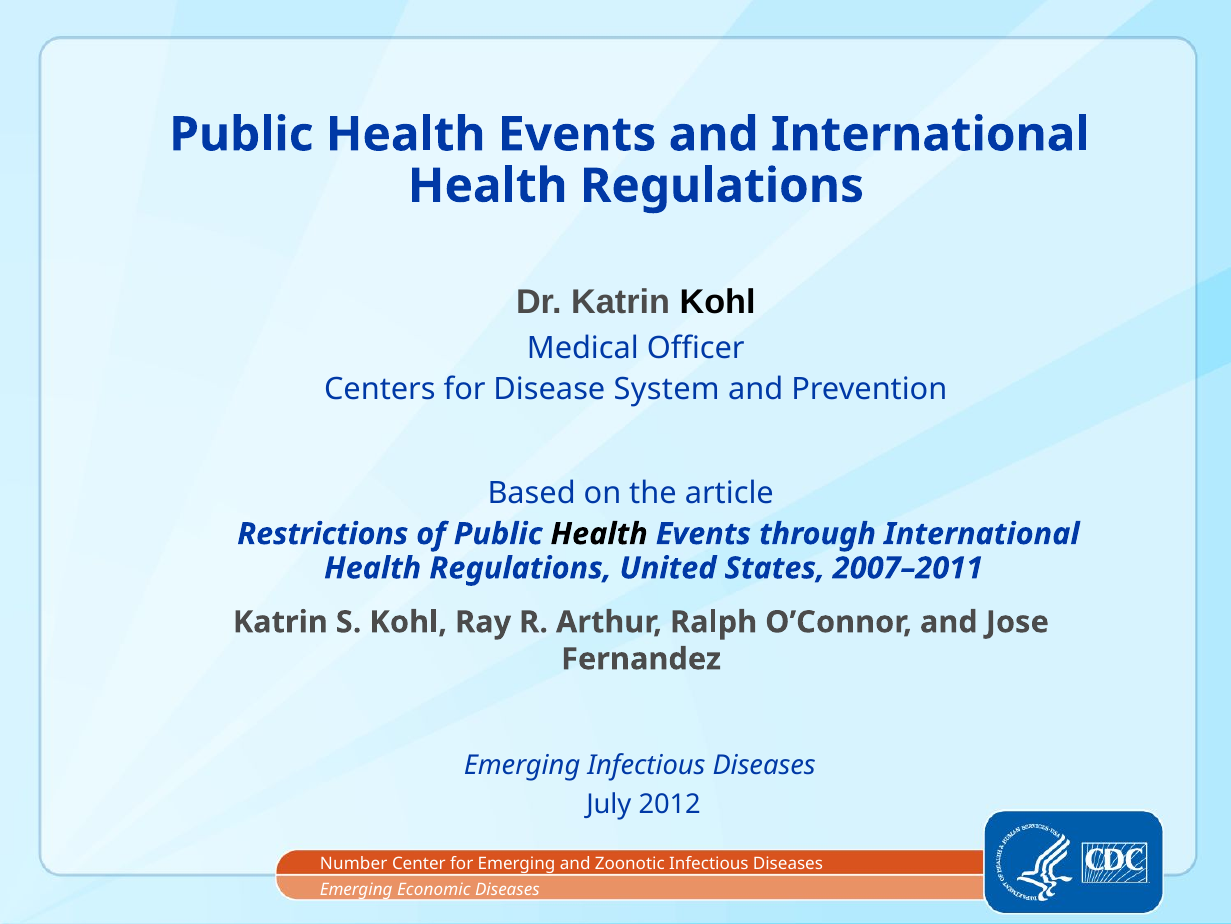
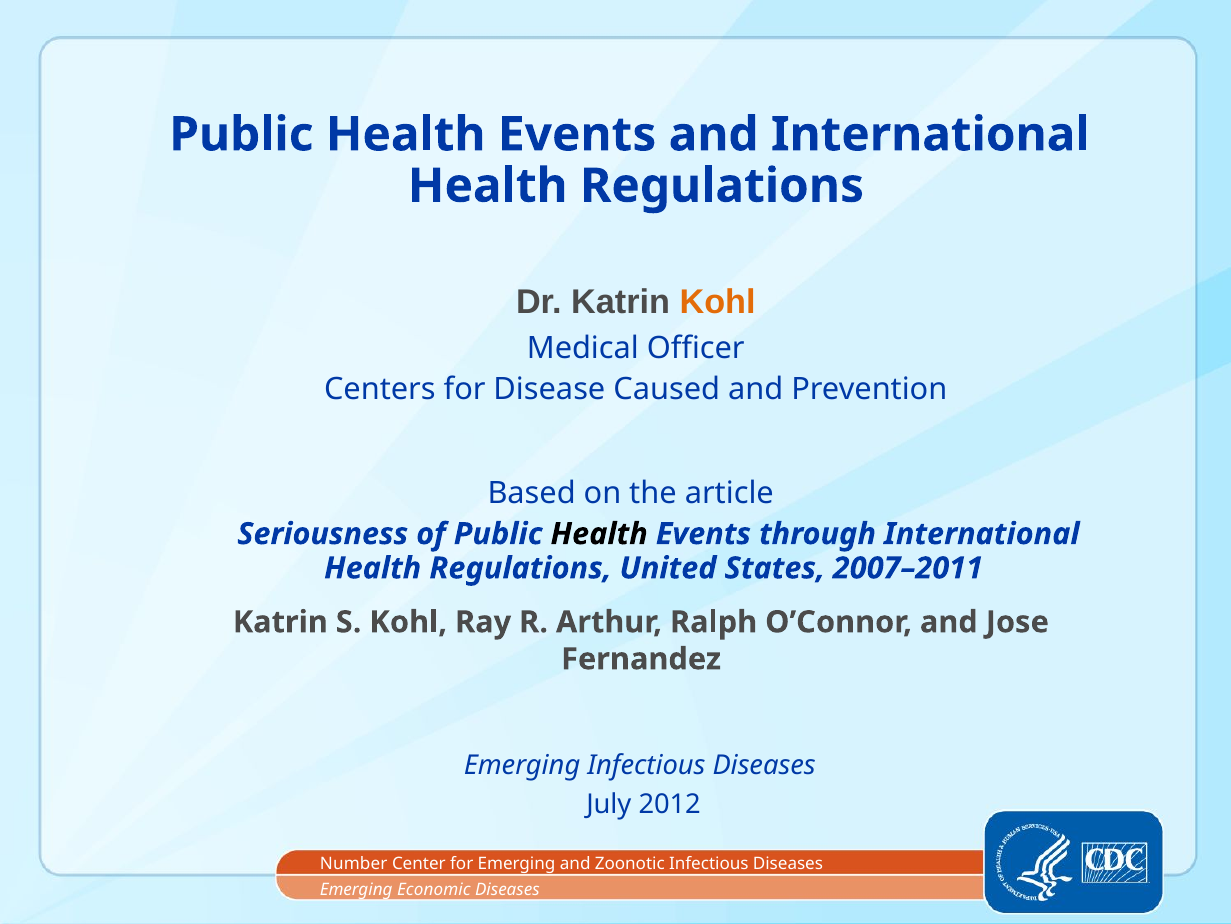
Kohl colour: black -> orange (718, 302)
System: System -> Caused (667, 389)
Restrictions: Restrictions -> Seriousness (323, 534)
